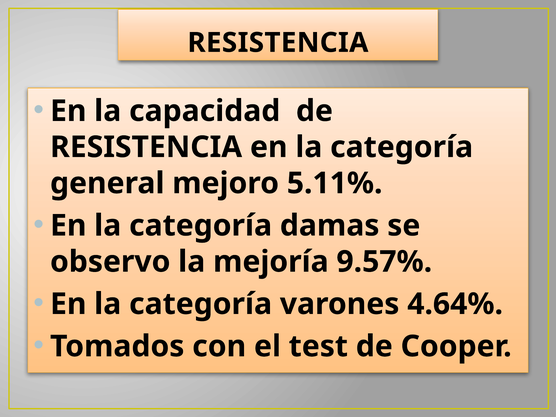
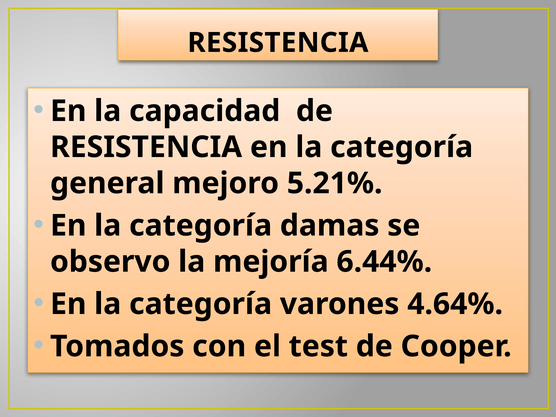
5.11%: 5.11% -> 5.21% (335, 183)
9.57%: 9.57% -> 6.44% (384, 262)
